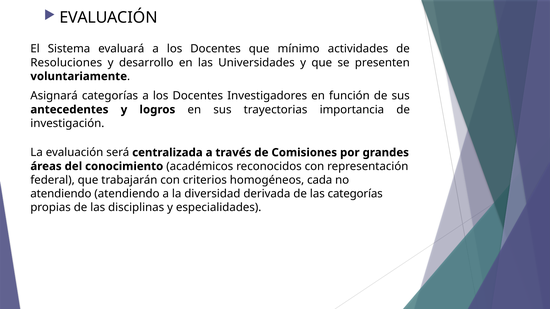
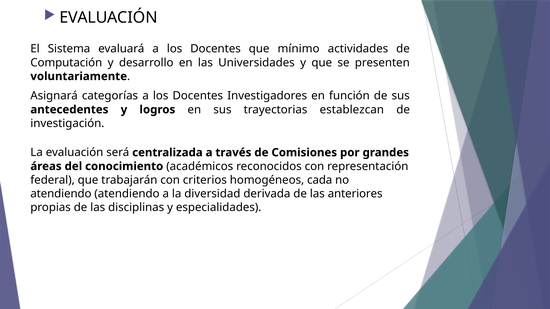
Resoluciones: Resoluciones -> Computación (66, 63)
importancia: importancia -> establezcan (352, 110)
las categorías: categorías -> anteriores (355, 194)
